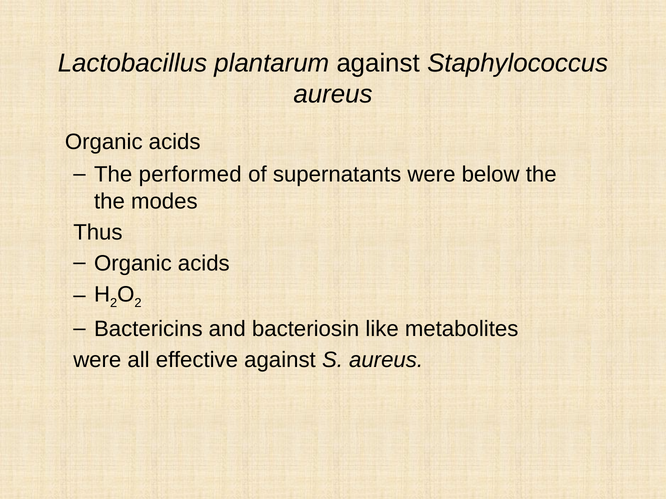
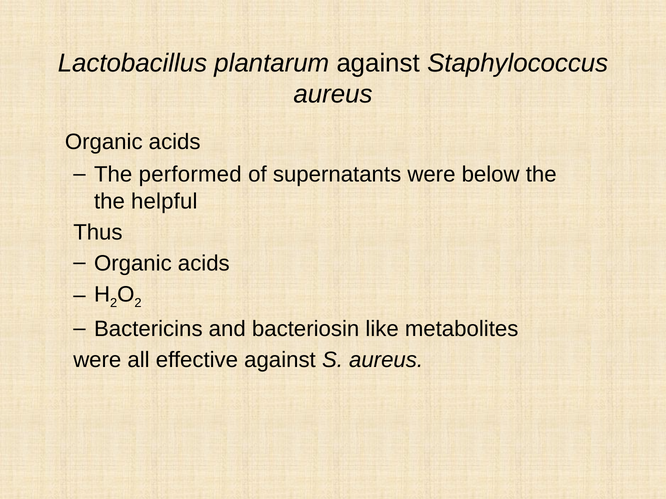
modes: modes -> helpful (164, 201)
